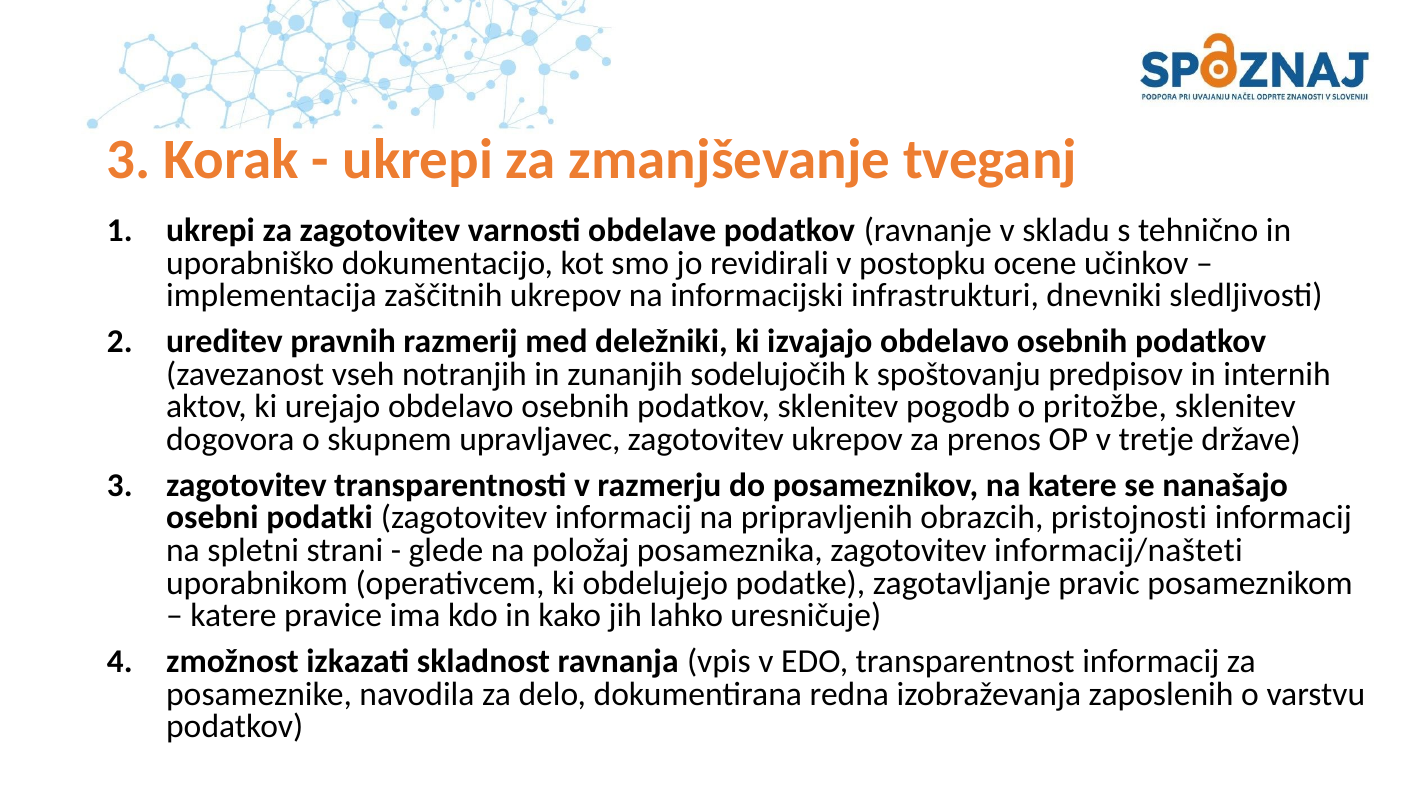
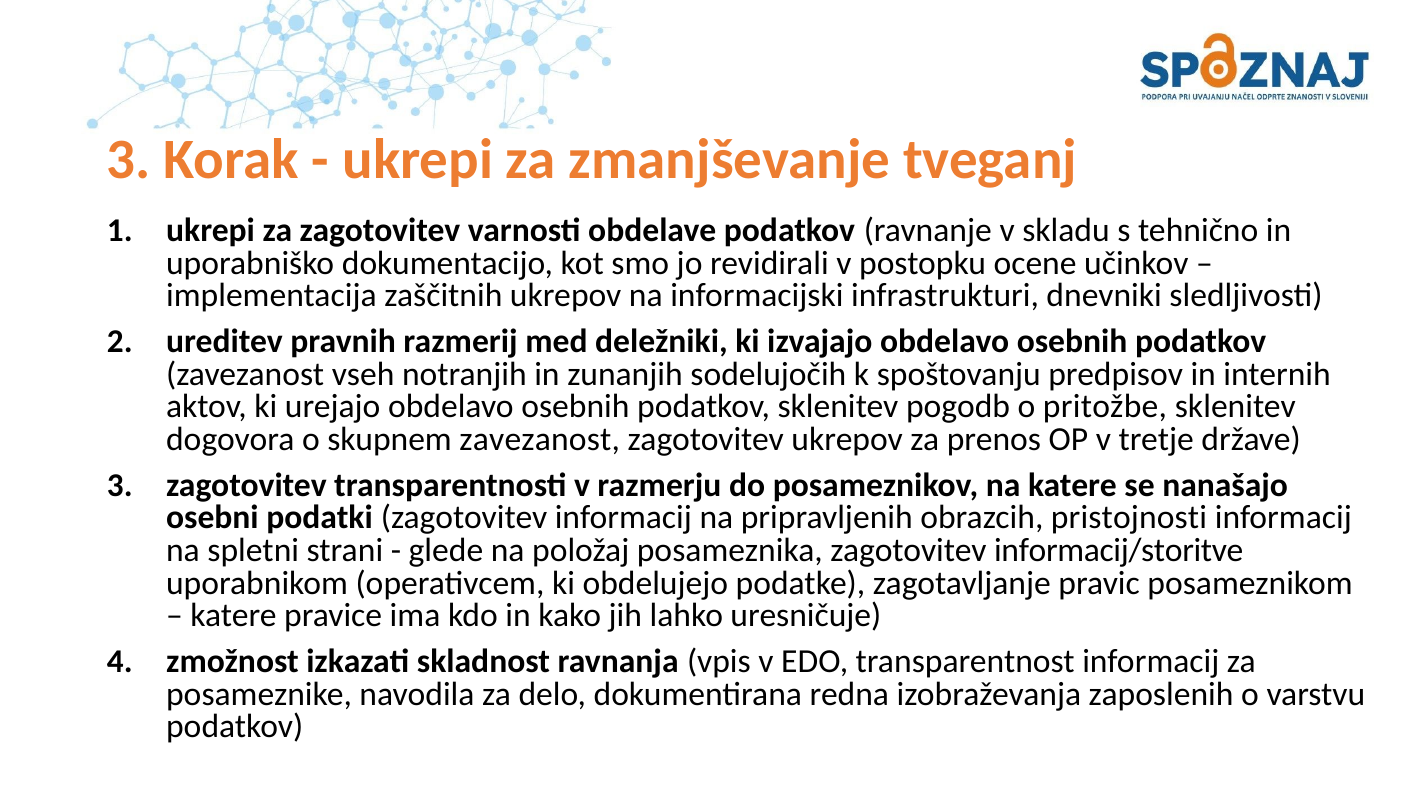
skupnem upravljavec: upravljavec -> zavezanost (540, 439)
informacij/našteti: informacij/našteti -> informacij/storitve (1119, 550)
